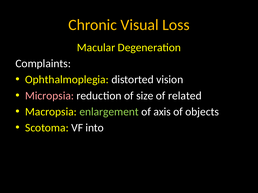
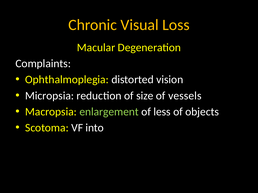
Micropsia colour: pink -> white (50, 96)
related: related -> vessels (185, 96)
axis: axis -> less (162, 112)
